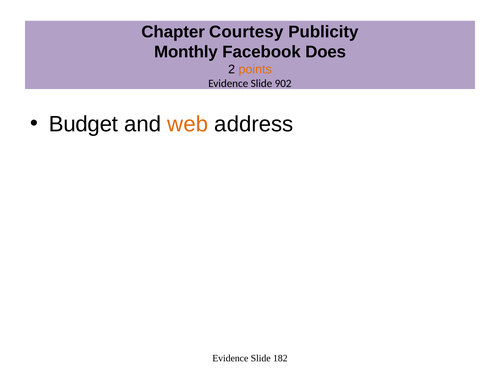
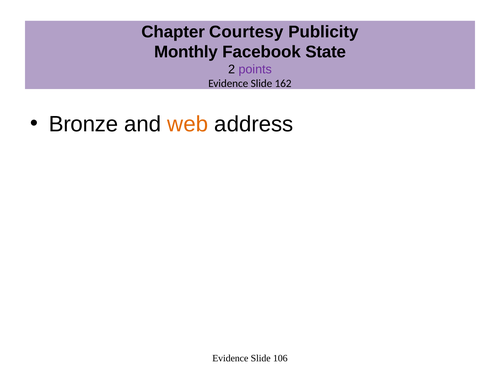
Does: Does -> State (326, 52)
points colour: orange -> purple (255, 69)
902: 902 -> 162 (283, 83)
Budget: Budget -> Bronze (83, 124)
182: 182 -> 106 (280, 358)
